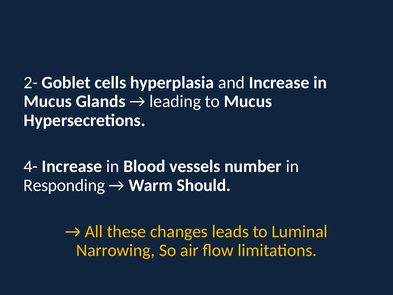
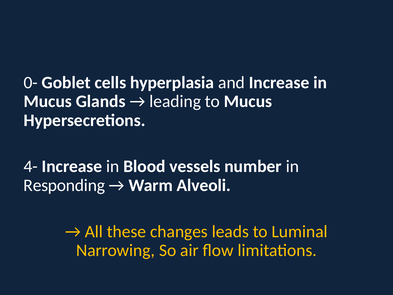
2-: 2- -> 0- (31, 82)
Should: Should -> Alveoli (204, 185)
